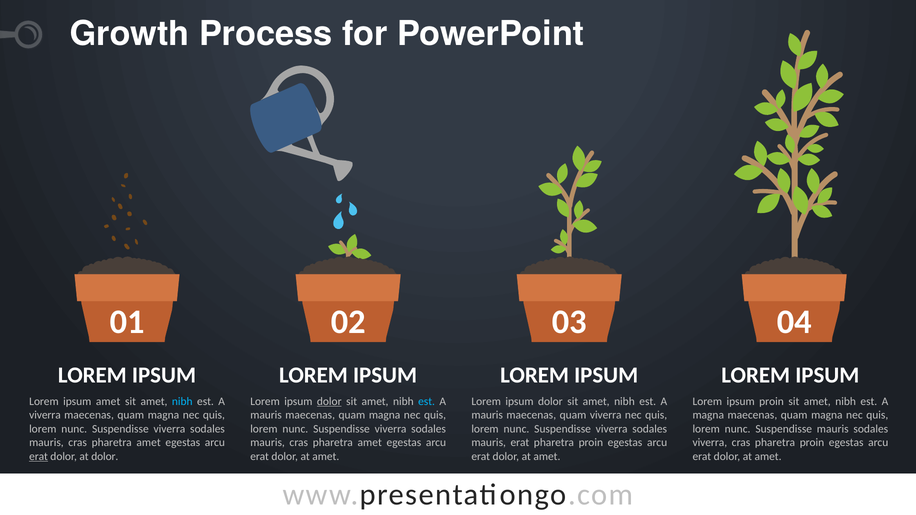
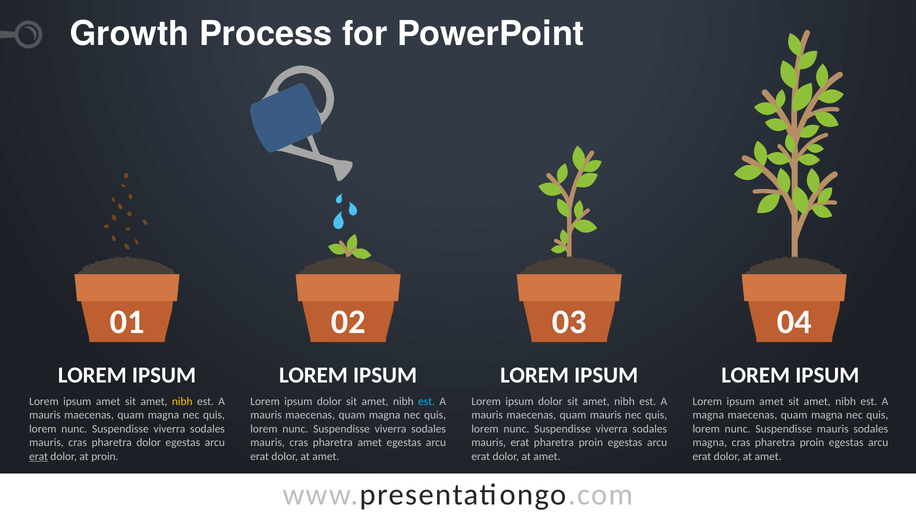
nibh colour: light blue -> yellow (182, 402)
dolor underline: present -> none (329, 402)
proin: proin -> amet (771, 402)
viverra: viverra -> mauris (45, 415)
quam viverra: viverra -> mauris (606, 415)
amet: amet -> dolor (149, 443)
viverra: viverra -> magna (710, 443)
at dolor: dolor -> proin (105, 457)
